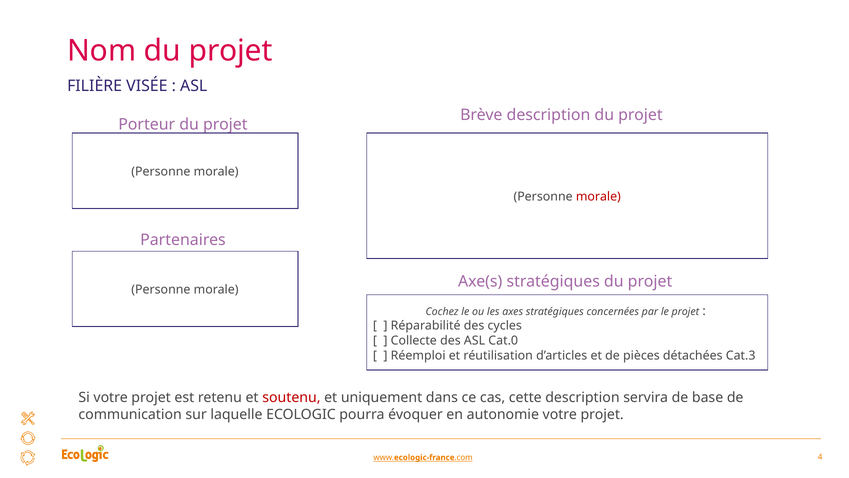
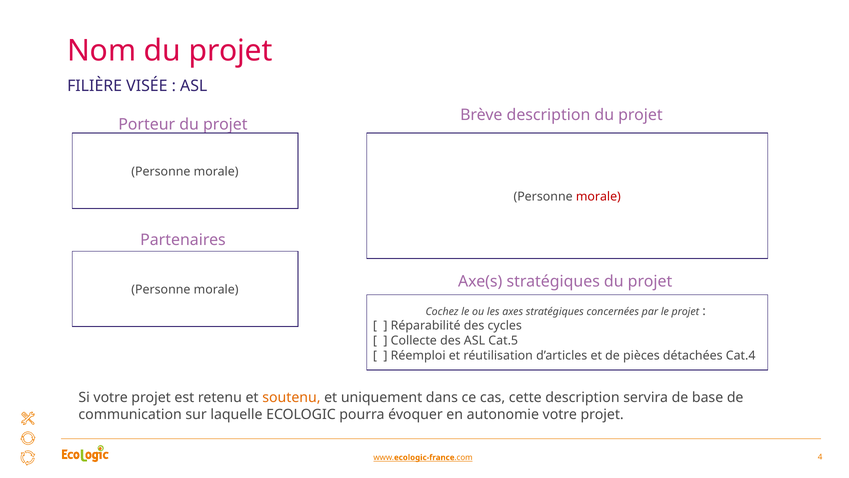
Cat.0: Cat.0 -> Cat.5 (503, 340)
Cat.3: Cat.3 -> Cat.4 (741, 355)
soutenu colour: red -> orange (291, 397)
